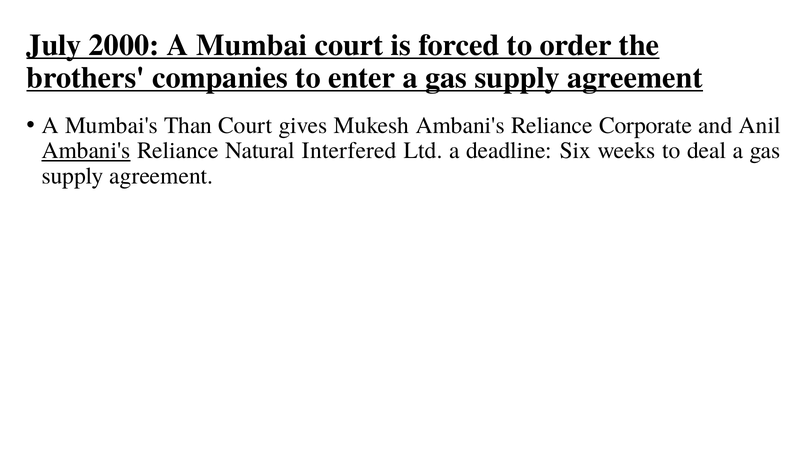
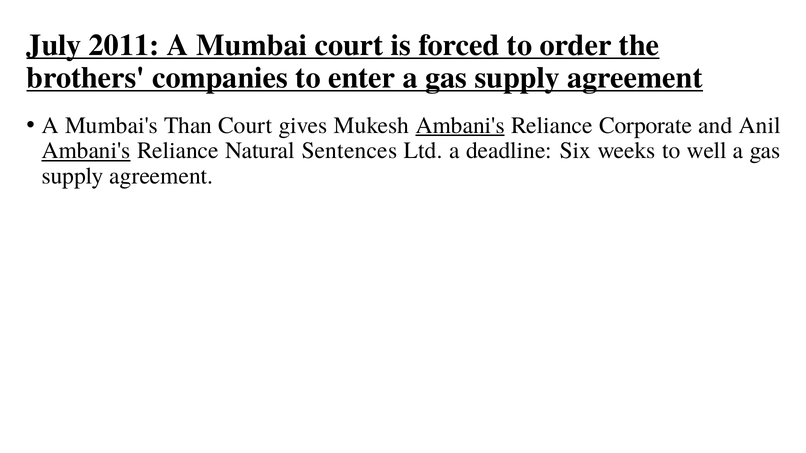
2000: 2000 -> 2011 (124, 45)
Ambani's underline: none -> present (460, 125)
Interfered: Interfered -> Sentences (349, 151)
deal: deal -> well (707, 151)
